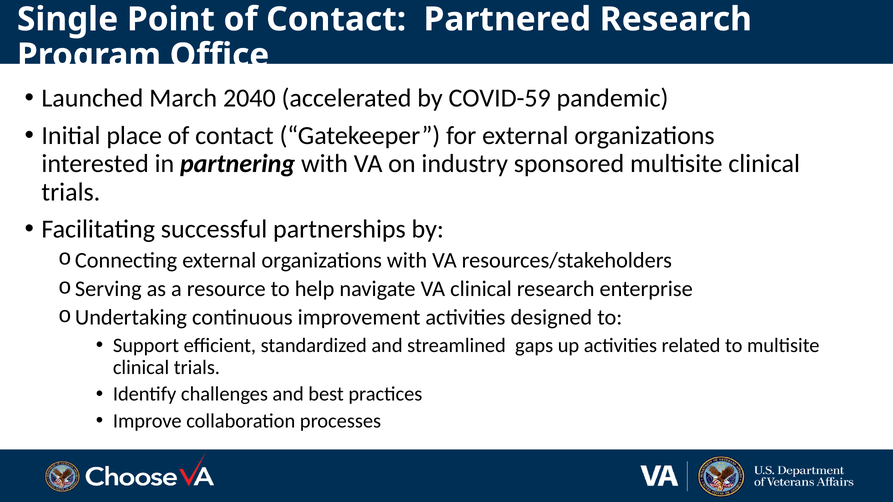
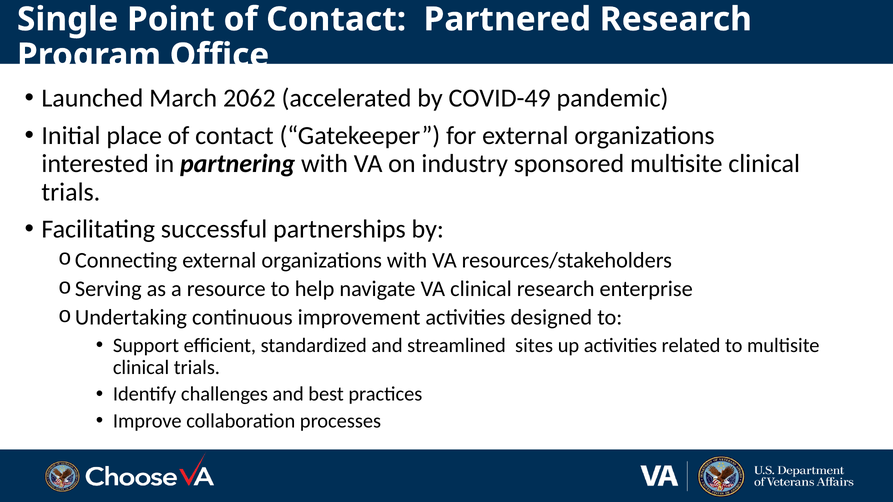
2040: 2040 -> 2062 (249, 98)
COVID-59: COVID-59 -> COVID-49 (500, 98)
gaps: gaps -> sites (534, 346)
